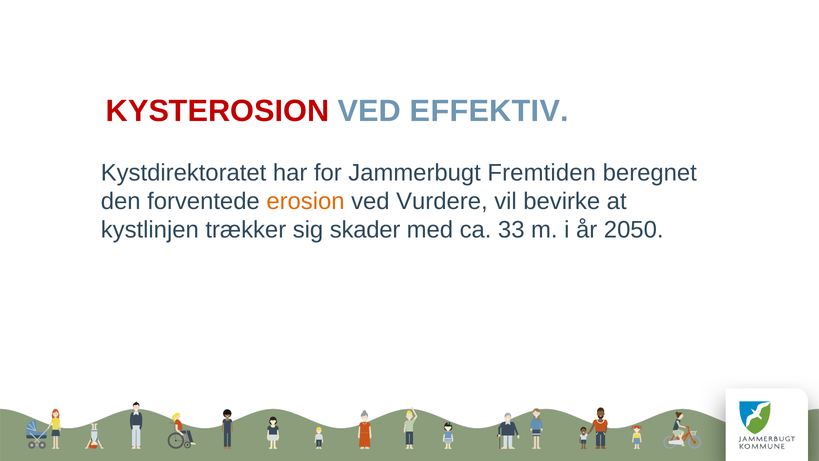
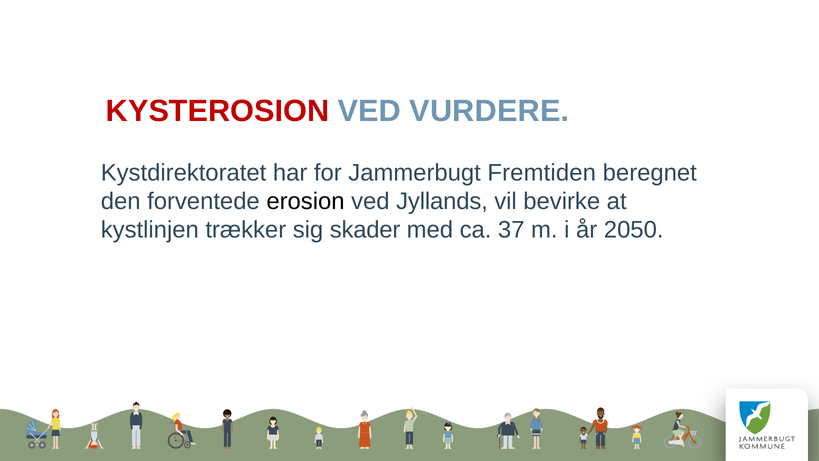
EFFEKTIV: EFFEKTIV -> VURDERE (489, 111)
erosion colour: orange -> black (306, 201)
Vurdere: Vurdere -> Jyllands (442, 201)
33: 33 -> 37 (511, 230)
